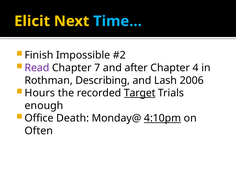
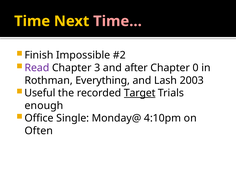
Elicit: Elicit -> Time (32, 21)
Time… colour: light blue -> pink (118, 21)
7: 7 -> 3 (97, 68)
4: 4 -> 0 (196, 68)
Describing: Describing -> Everything (103, 80)
2006: 2006 -> 2003 (192, 80)
Hours: Hours -> Useful (40, 93)
Death: Death -> Single (73, 118)
4:10pm underline: present -> none (163, 118)
